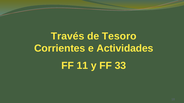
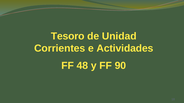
Través: Través -> Tesoro (68, 36)
Tesoro: Tesoro -> Unidad (119, 36)
11: 11 -> 48 (82, 66)
33: 33 -> 90 (120, 66)
